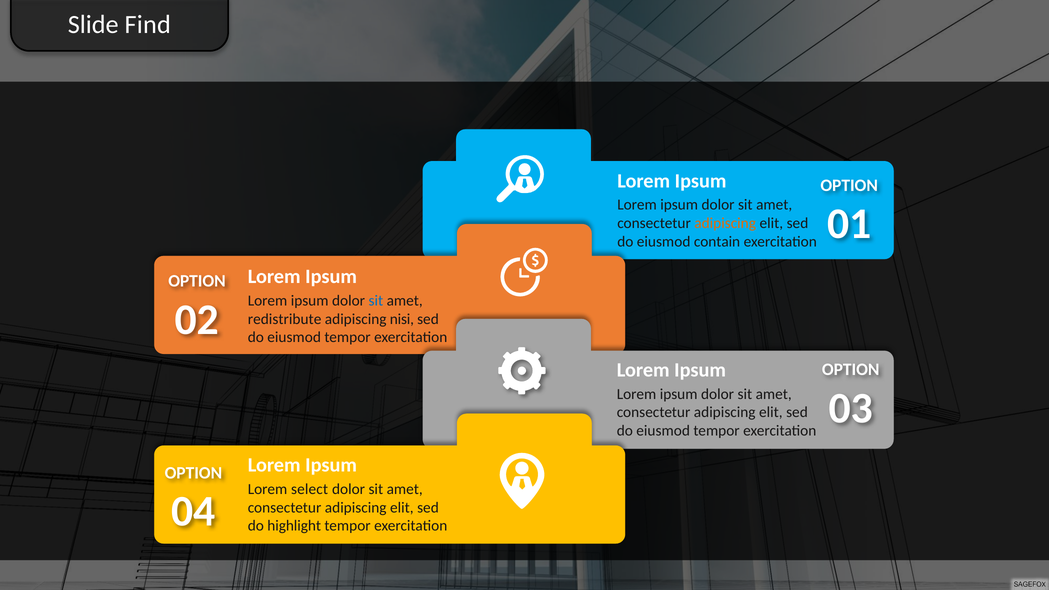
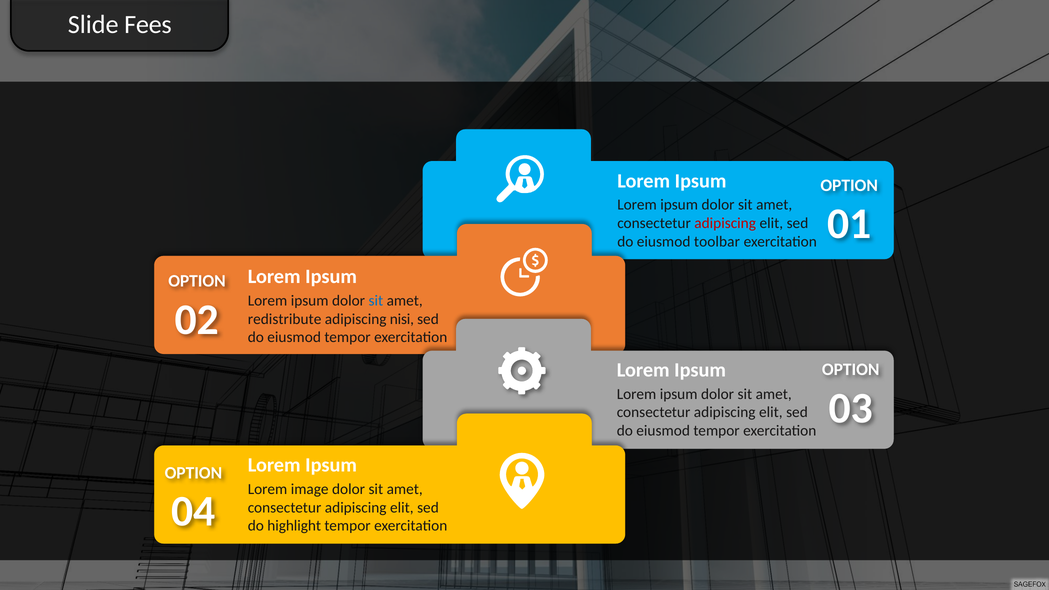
Find: Find -> Fees (148, 25)
adipiscing colour: orange -> red (725, 223)
contain: contain -> toolbar (717, 242)
select: select -> image (310, 489)
